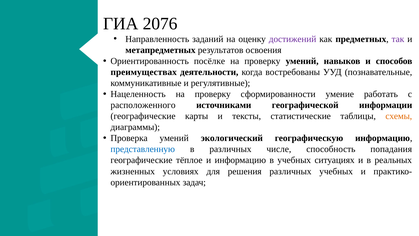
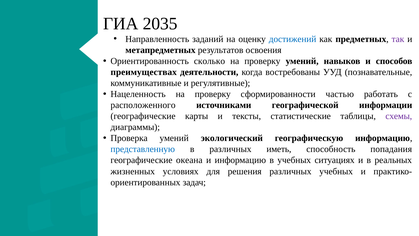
2076: 2076 -> 2035 (160, 24)
достижений colour: purple -> blue (293, 39)
посёлке: посёлке -> сколько (209, 61)
умение: умение -> частью (340, 94)
схемы colour: orange -> purple (399, 116)
числе: числе -> иметь (279, 149)
тёплое: тёплое -> океана (189, 160)
